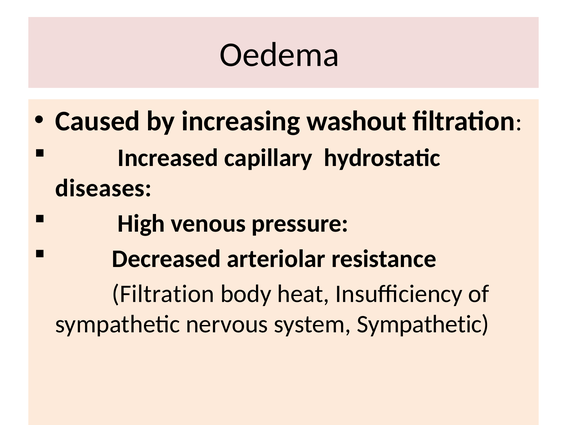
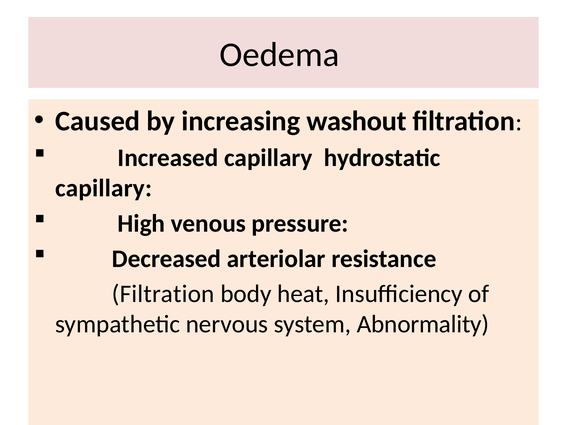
diseases: diseases -> capillary (104, 188)
system Sympathetic: Sympathetic -> Abnormality (423, 324)
